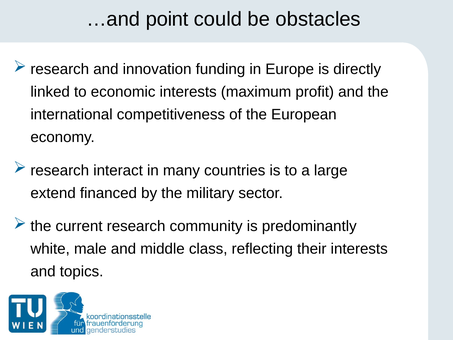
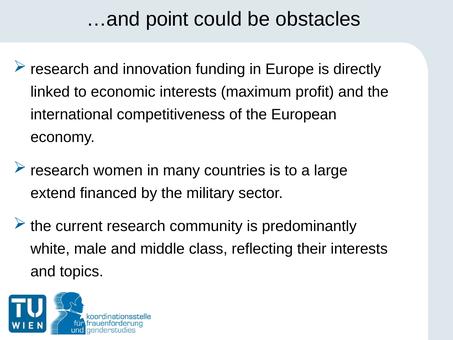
interact: interact -> women (118, 170)
